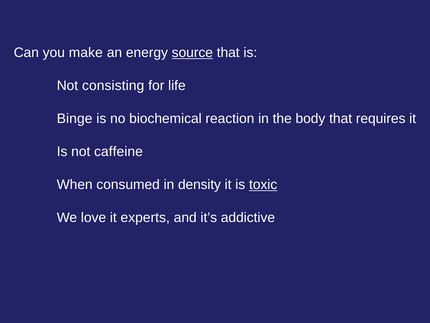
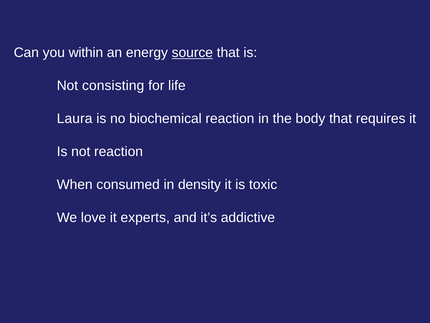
make: make -> within (86, 53)
Binge: Binge -> Laura (75, 119)
not caffeine: caffeine -> reaction (119, 151)
toxic underline: present -> none (263, 184)
